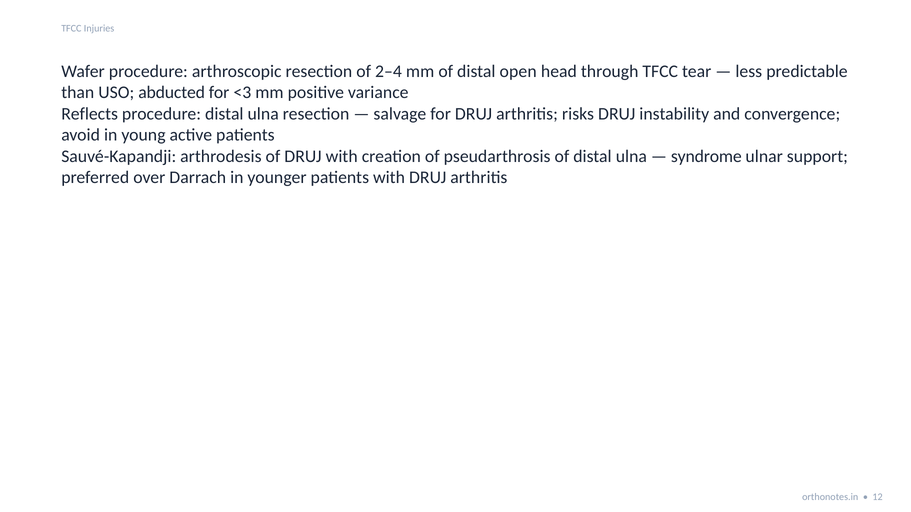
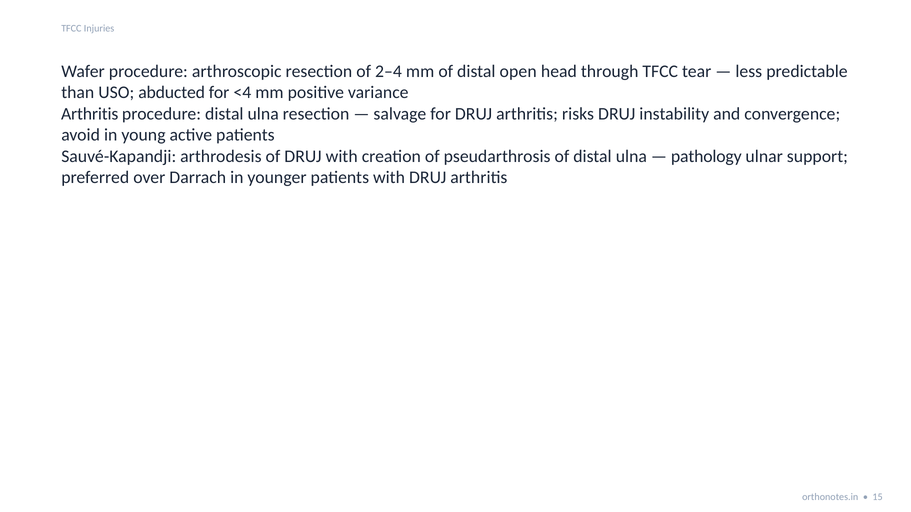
<3: <3 -> <4 (242, 93)
Reflects: Reflects -> Arthritis (90, 114)
syndrome: syndrome -> pathology (706, 157)
12: 12 -> 15 (878, 497)
